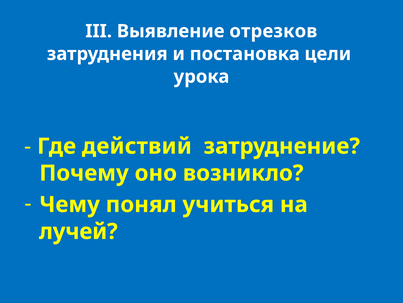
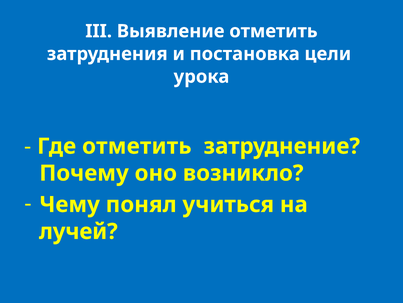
Выявление отрезков: отрезков -> отметить (273, 31)
Где действий: действий -> отметить (137, 146)
